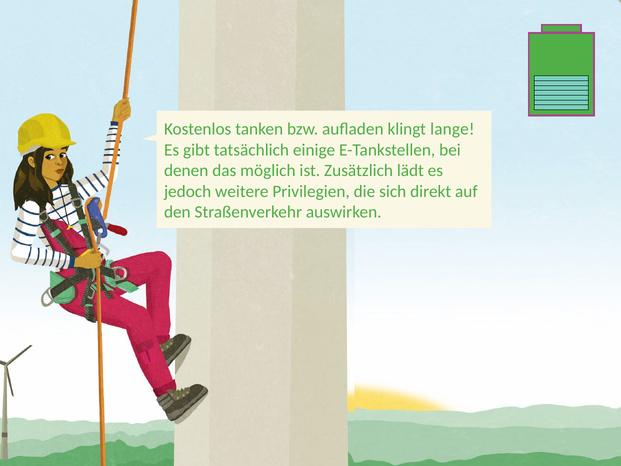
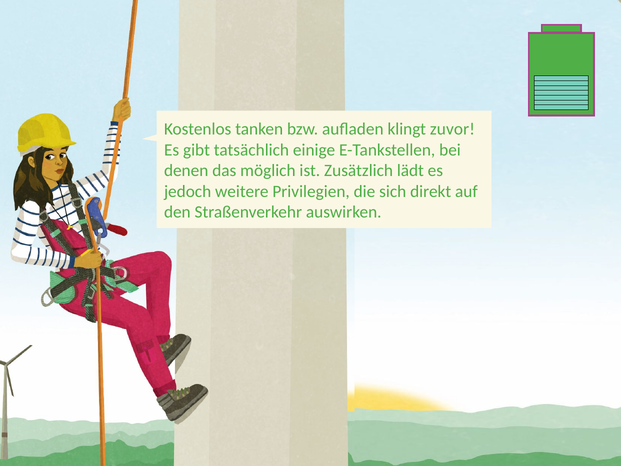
lange: lange -> zuvor (452, 129)
